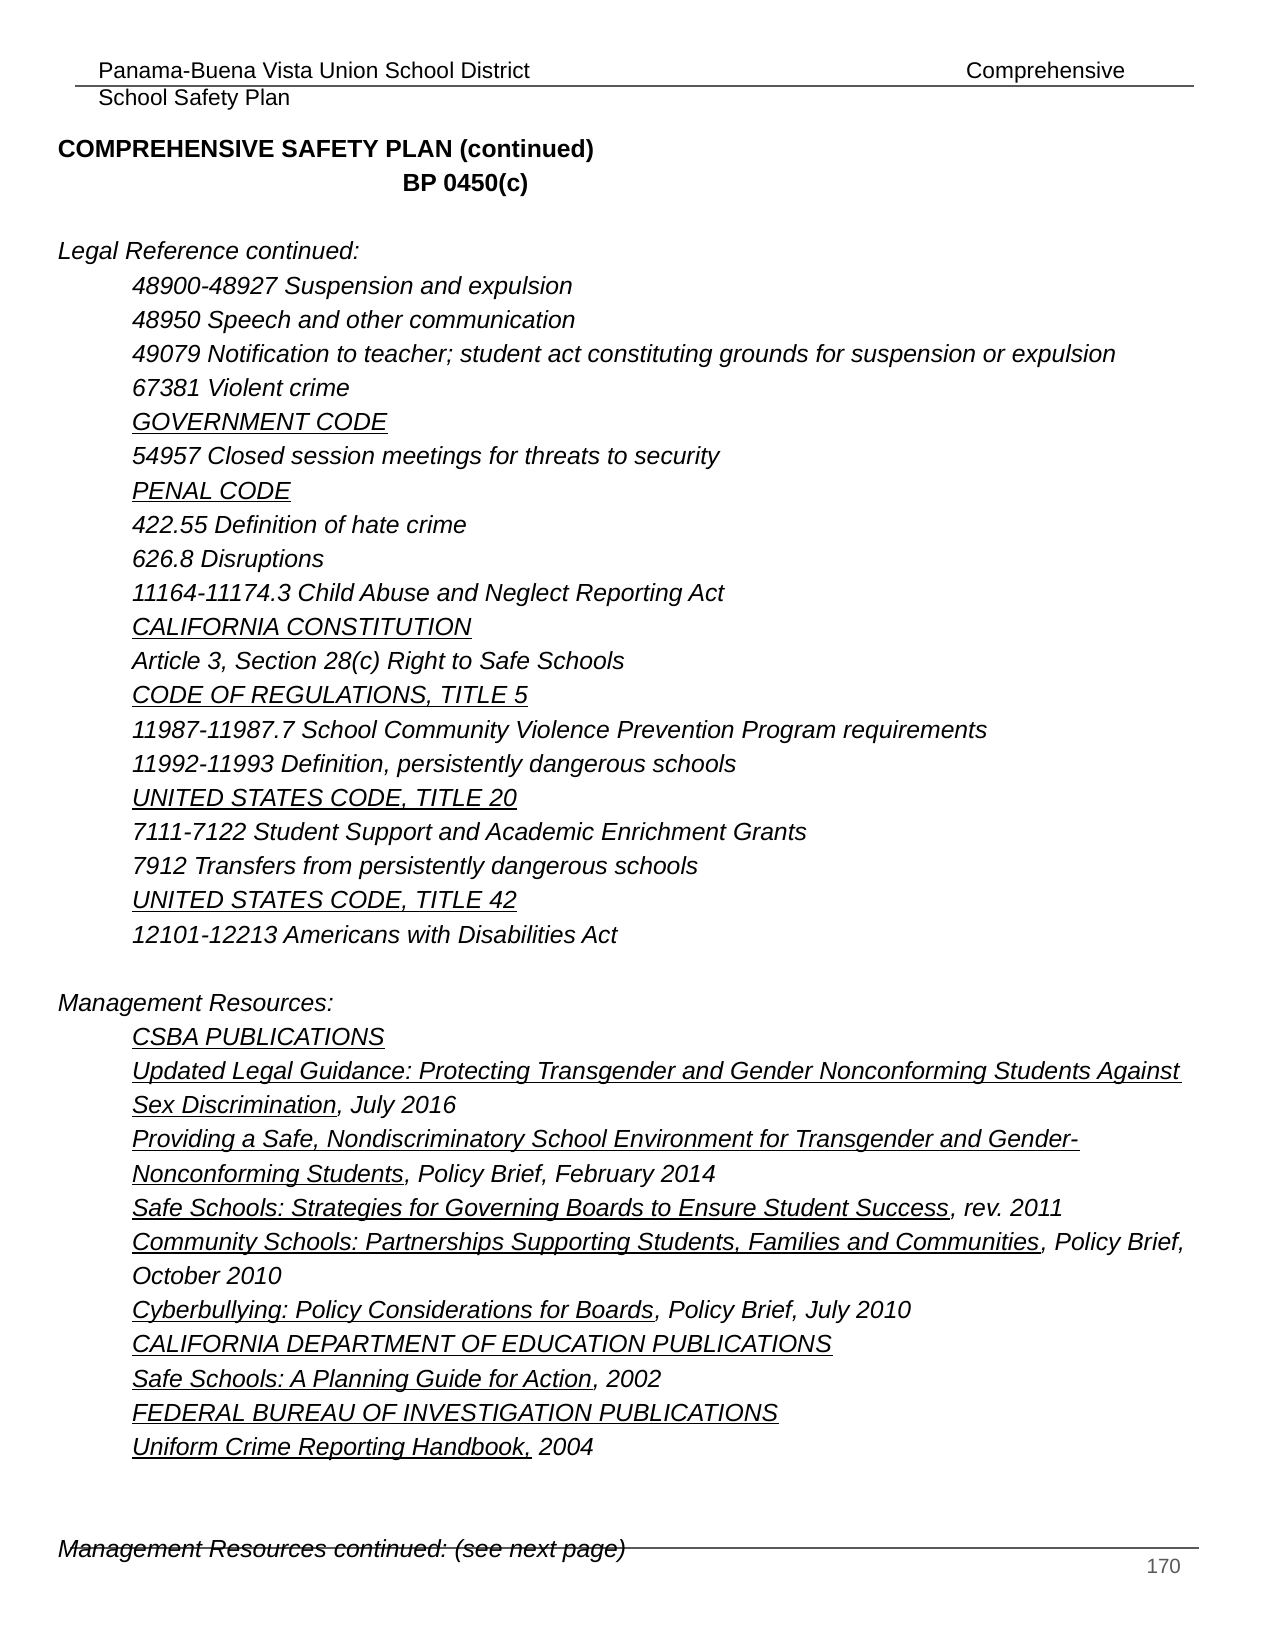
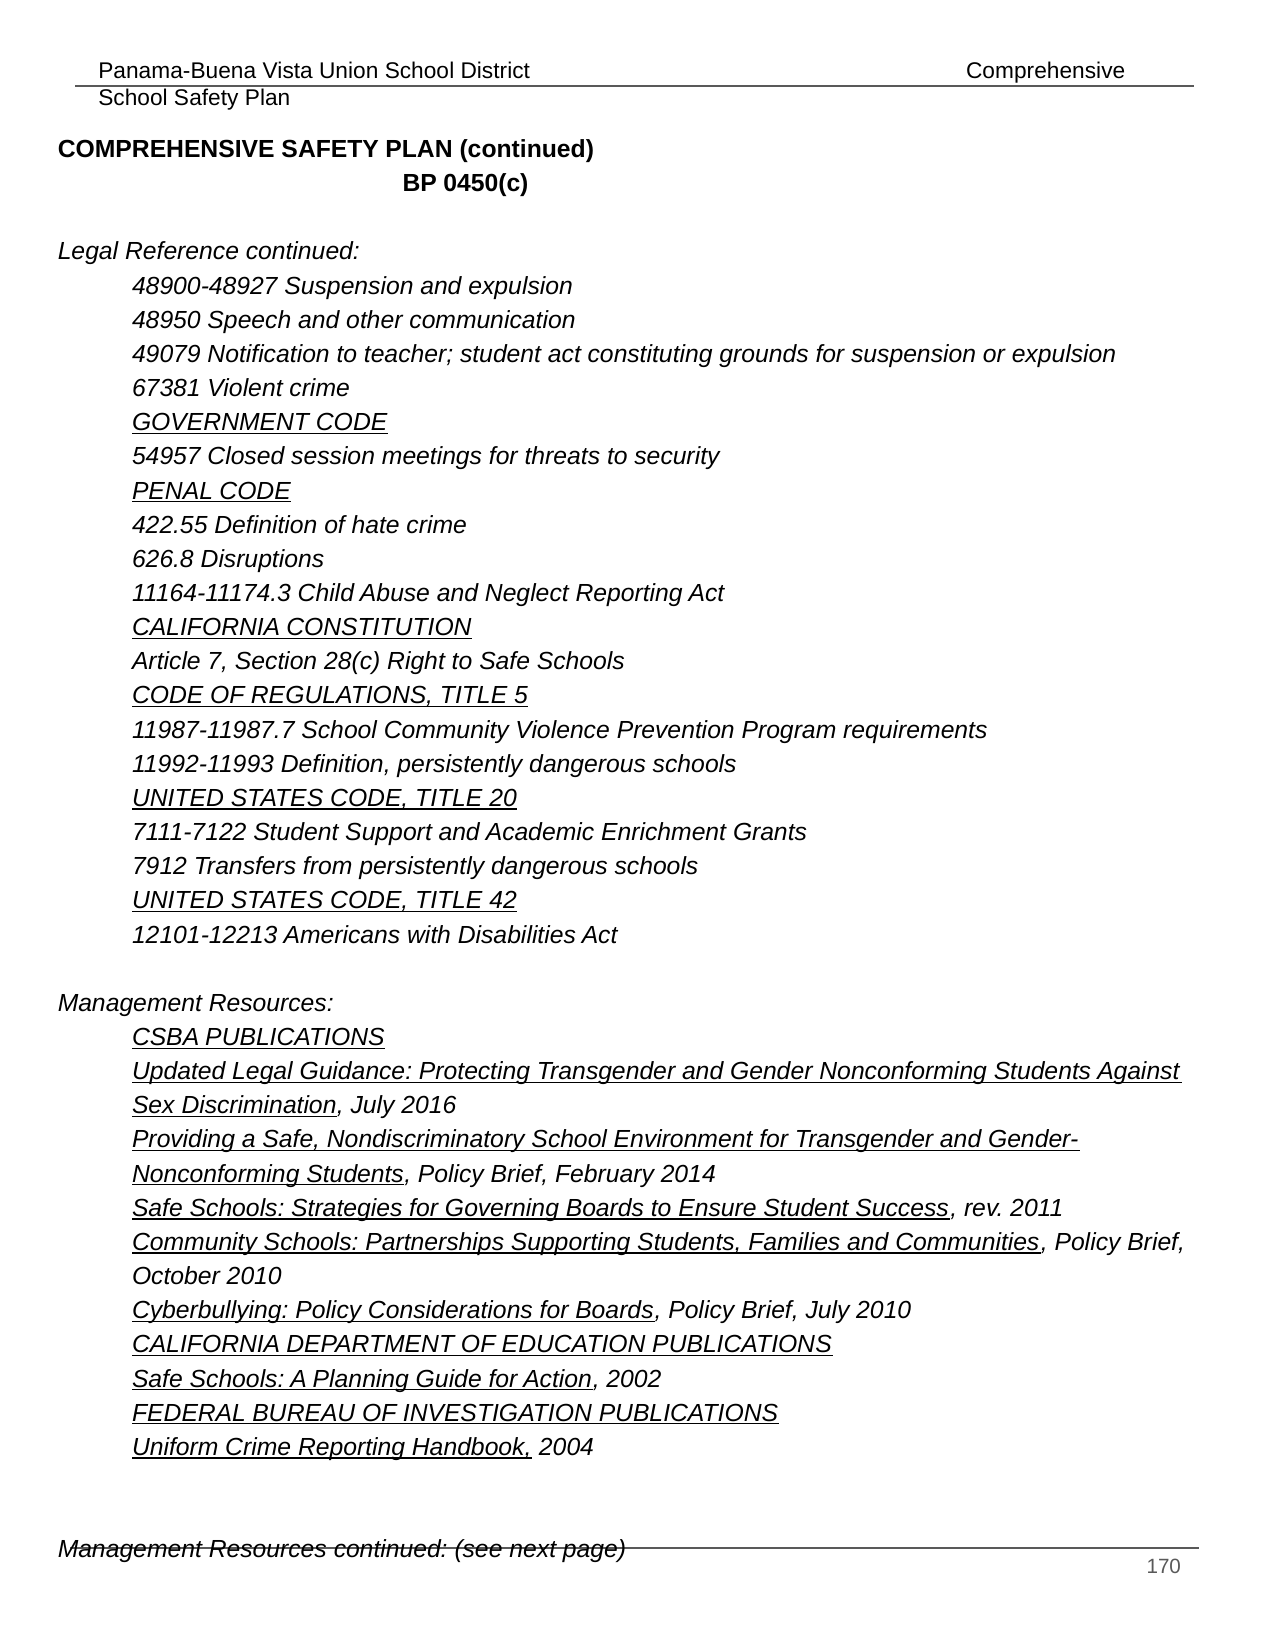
3: 3 -> 7 (218, 661)
